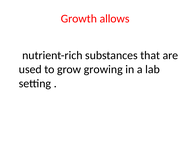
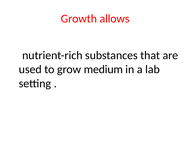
growing: growing -> medium (103, 70)
